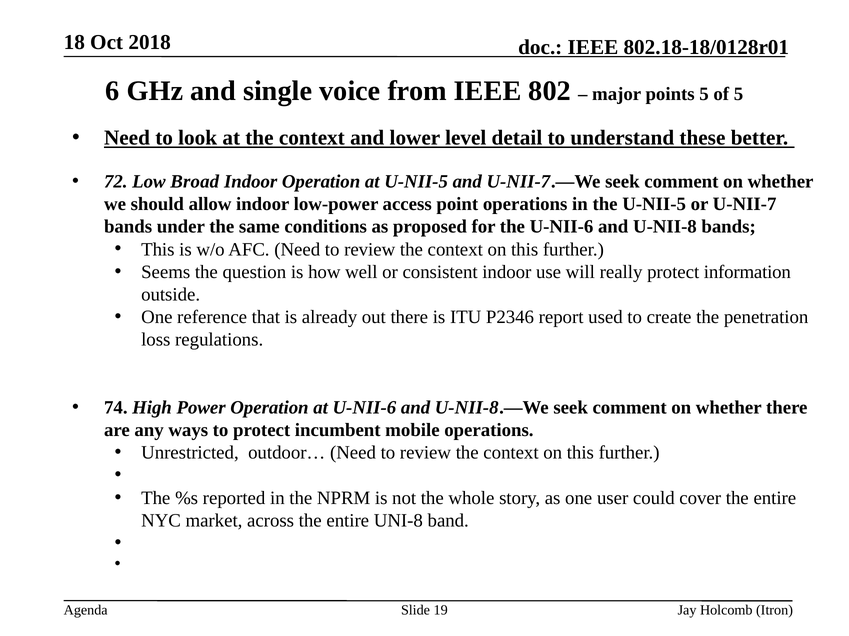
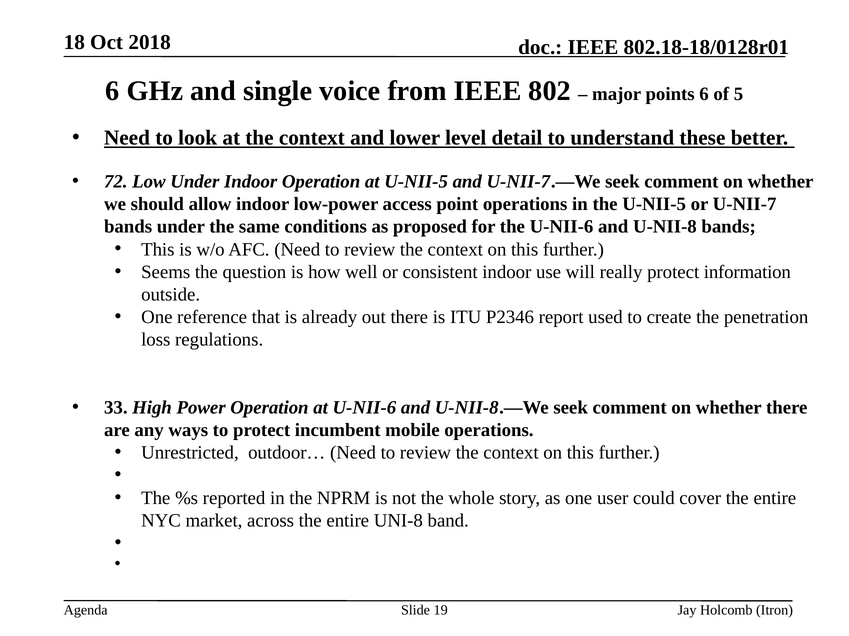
points 5: 5 -> 6 (704, 94)
Low Broad: Broad -> Under (195, 182)
74: 74 -> 33 (116, 408)
